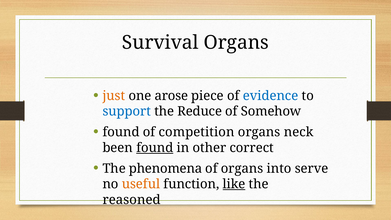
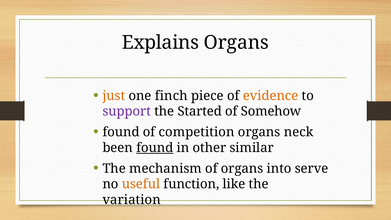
Survival: Survival -> Explains (160, 43)
arose: arose -> finch (171, 96)
evidence colour: blue -> orange (271, 96)
support colour: blue -> purple (127, 111)
Reduce: Reduce -> Started (200, 111)
correct: correct -> similar (252, 148)
phenomena: phenomena -> mechanism (165, 168)
like underline: present -> none (234, 184)
reasoned: reasoned -> variation (132, 200)
